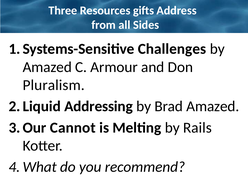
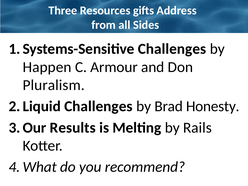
Amazed: Amazed -> Happen (47, 67)
Addressing: Addressing -> Challenges (98, 106)
Brad Amazed: Amazed -> Honesty (213, 106)
Cannot: Cannot -> Results (73, 128)
